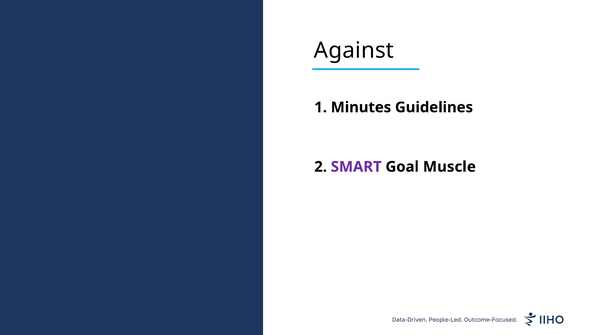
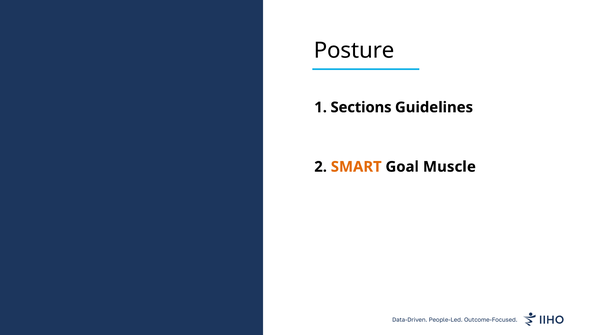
Against: Against -> Posture (354, 50)
Minutes: Minutes -> Sections (361, 107)
SMART colour: purple -> orange (356, 167)
